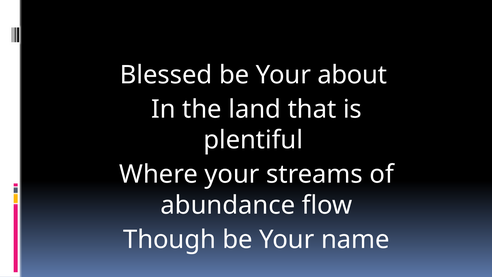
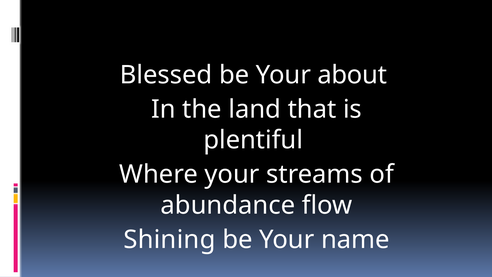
Though: Though -> Shining (169, 239)
